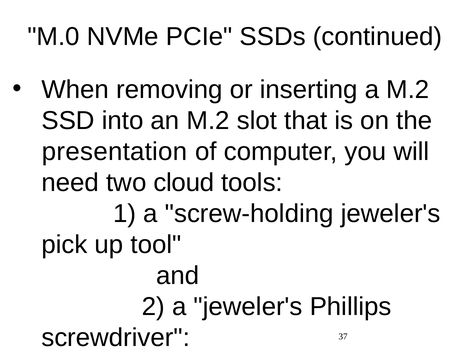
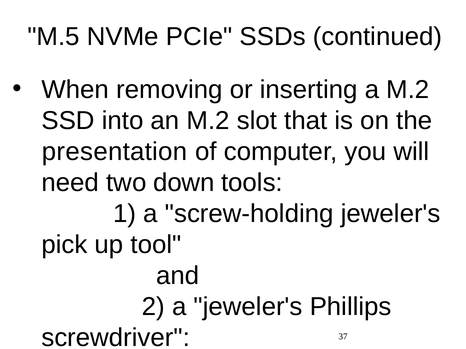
M.0: M.0 -> M.5 (54, 37)
cloud: cloud -> down (184, 183)
